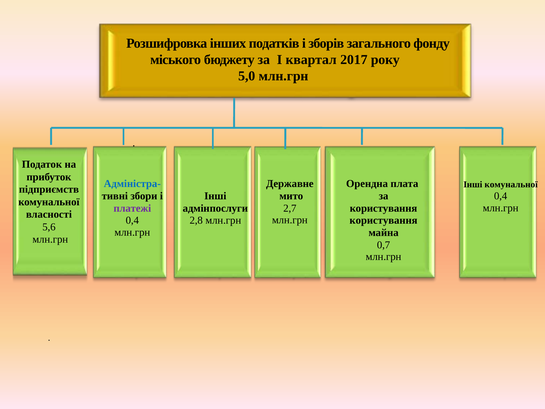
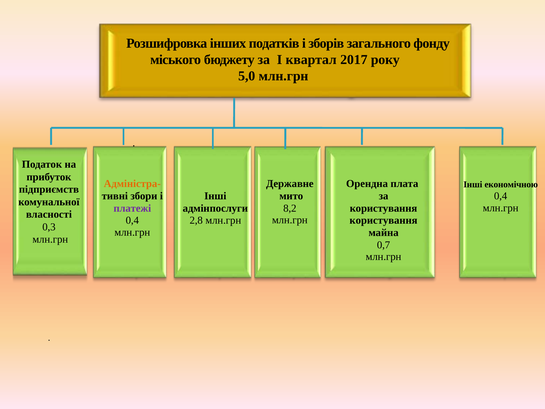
Адміністра- colour: blue -> orange (132, 184)
Інші комунальної: комунальної -> економічною (511, 184)
2,7: 2,7 -> 8,2 (290, 208)
5,6: 5,6 -> 0,3 (49, 227)
